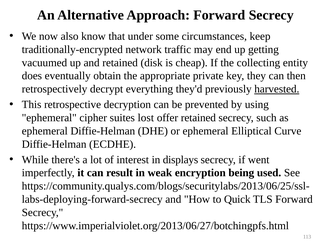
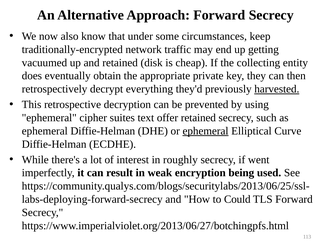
lost: lost -> text (146, 118)
ephemeral underline: none -> present (206, 131)
displays: displays -> roughly (180, 160)
Quick: Quick -> Could (237, 199)
